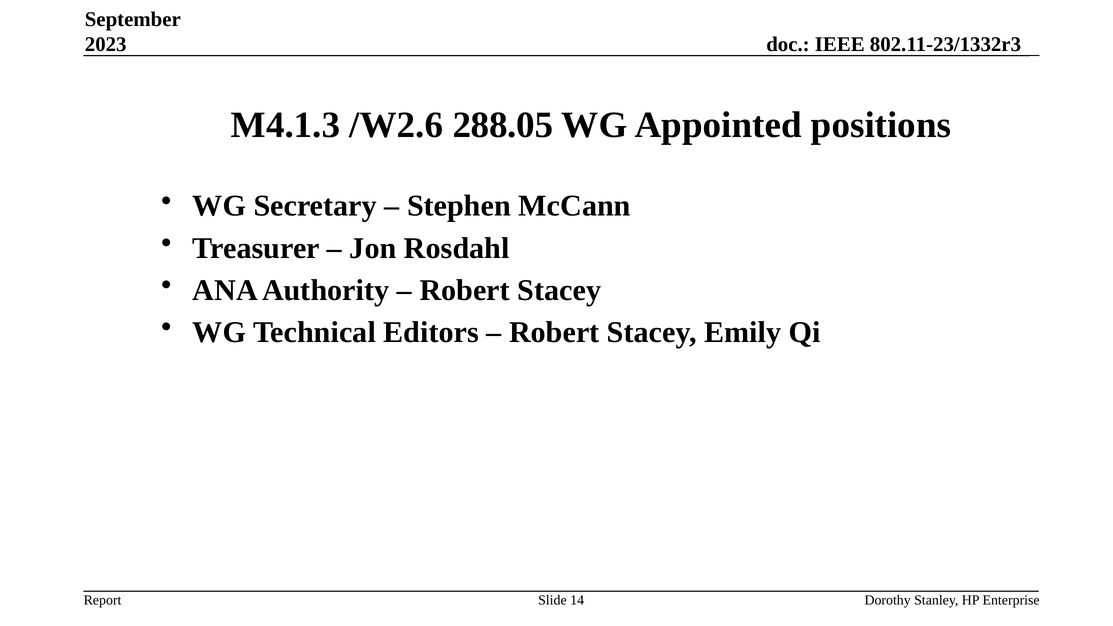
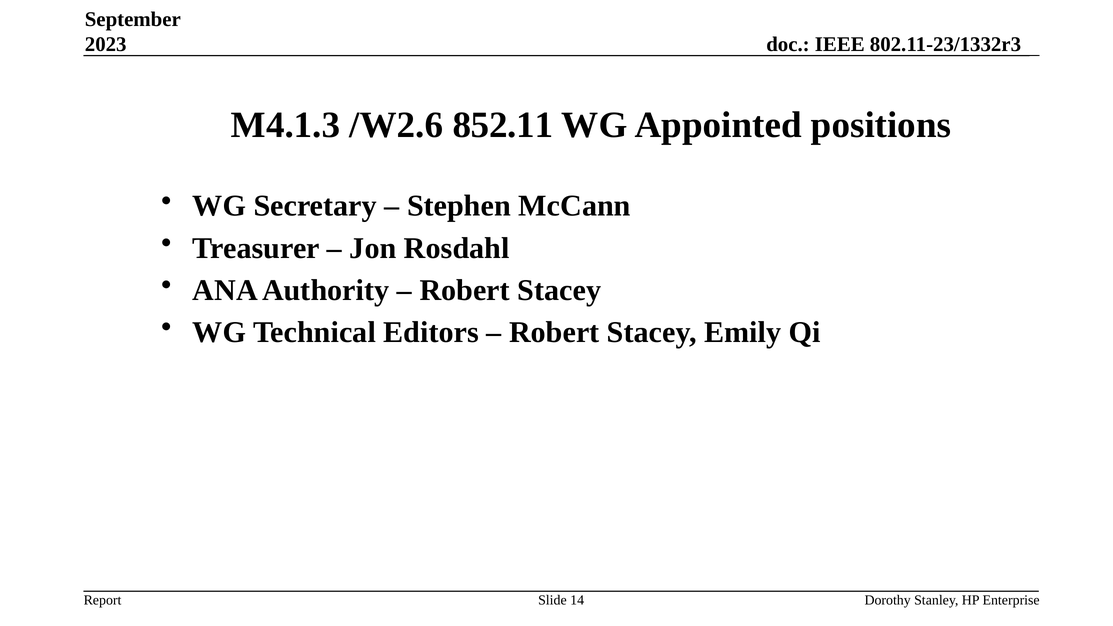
288.05: 288.05 -> 852.11 (503, 125)
